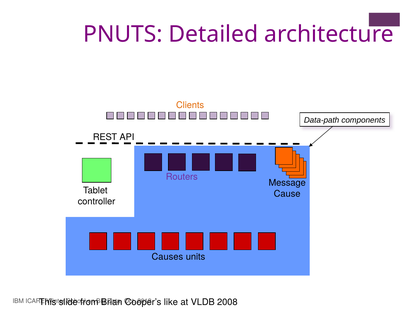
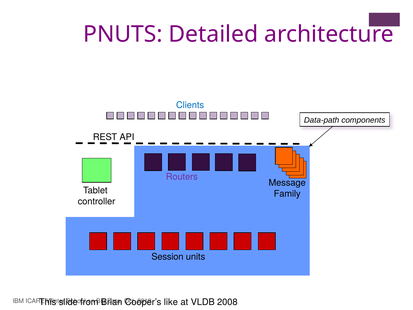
Clients colour: orange -> blue (190, 105)
Cause: Cause -> Family (287, 194)
Causes: Causes -> Session (167, 257)
